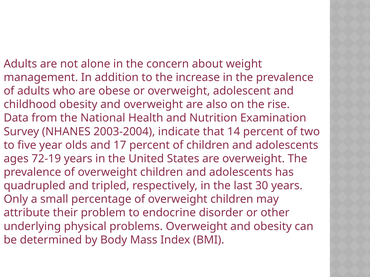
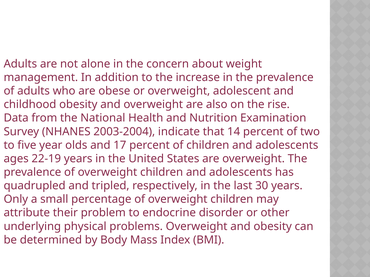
72-19: 72-19 -> 22-19 (46, 159)
